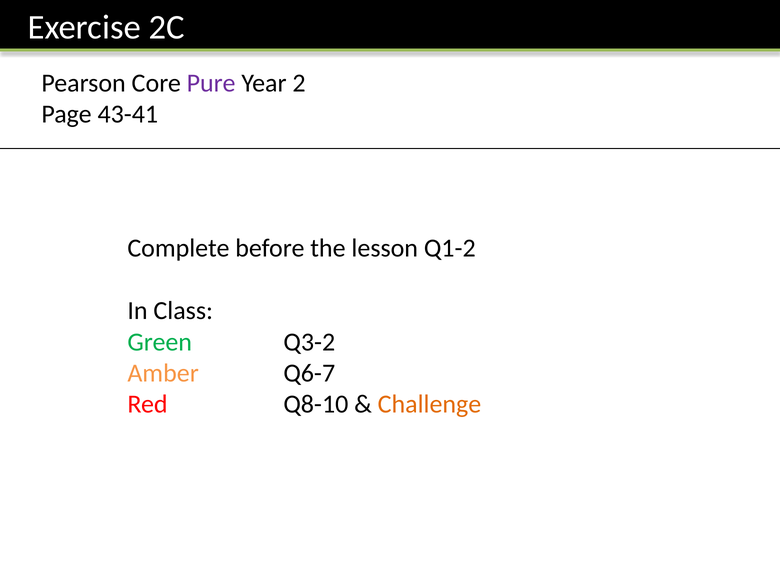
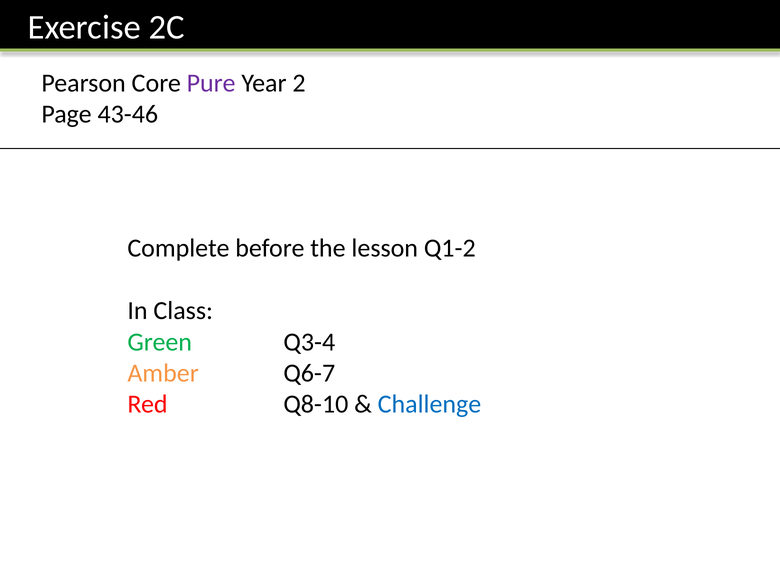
43-41: 43-41 -> 43-46 (128, 114)
Q3-2: Q3-2 -> Q3-4 (309, 342)
Challenge colour: orange -> blue (429, 404)
